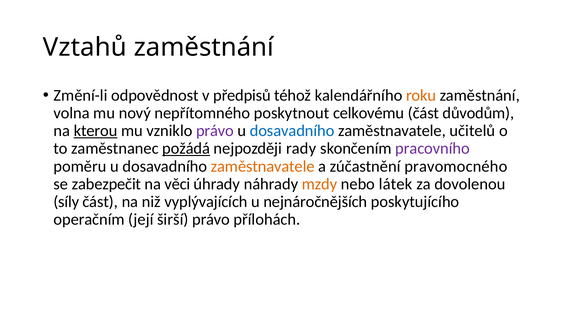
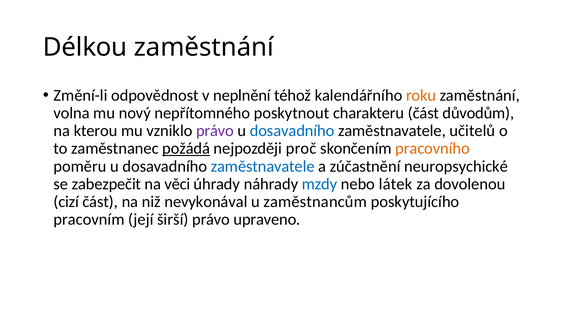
Vztahů: Vztahů -> Délkou (85, 47)
předpisů: předpisů -> neplnění (242, 95)
celkovému: celkovému -> charakteru (369, 113)
kterou underline: present -> none (96, 131)
rady: rady -> proč (301, 149)
pracovního colour: purple -> orange (433, 149)
zaměstnavatele colour: orange -> blue (263, 166)
pravomocného: pravomocného -> neuropsychické (456, 166)
mzdy colour: orange -> blue (320, 184)
síly: síly -> cizí (66, 202)
vyplývajících: vyplývajících -> nevykonával (206, 202)
nejnáročnějších: nejnáročnějších -> zaměstnancům (315, 202)
operačním: operačním -> pracovním (89, 220)
přílohách: přílohách -> upraveno (267, 220)
